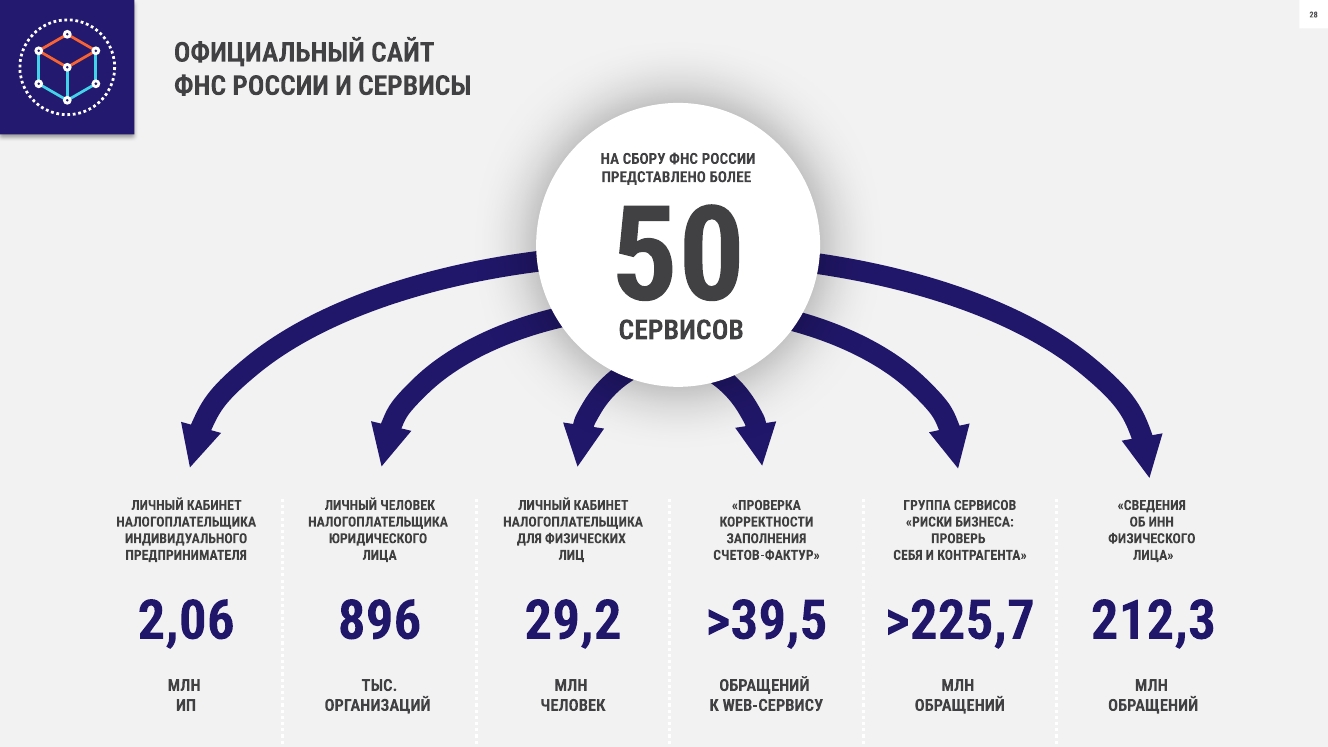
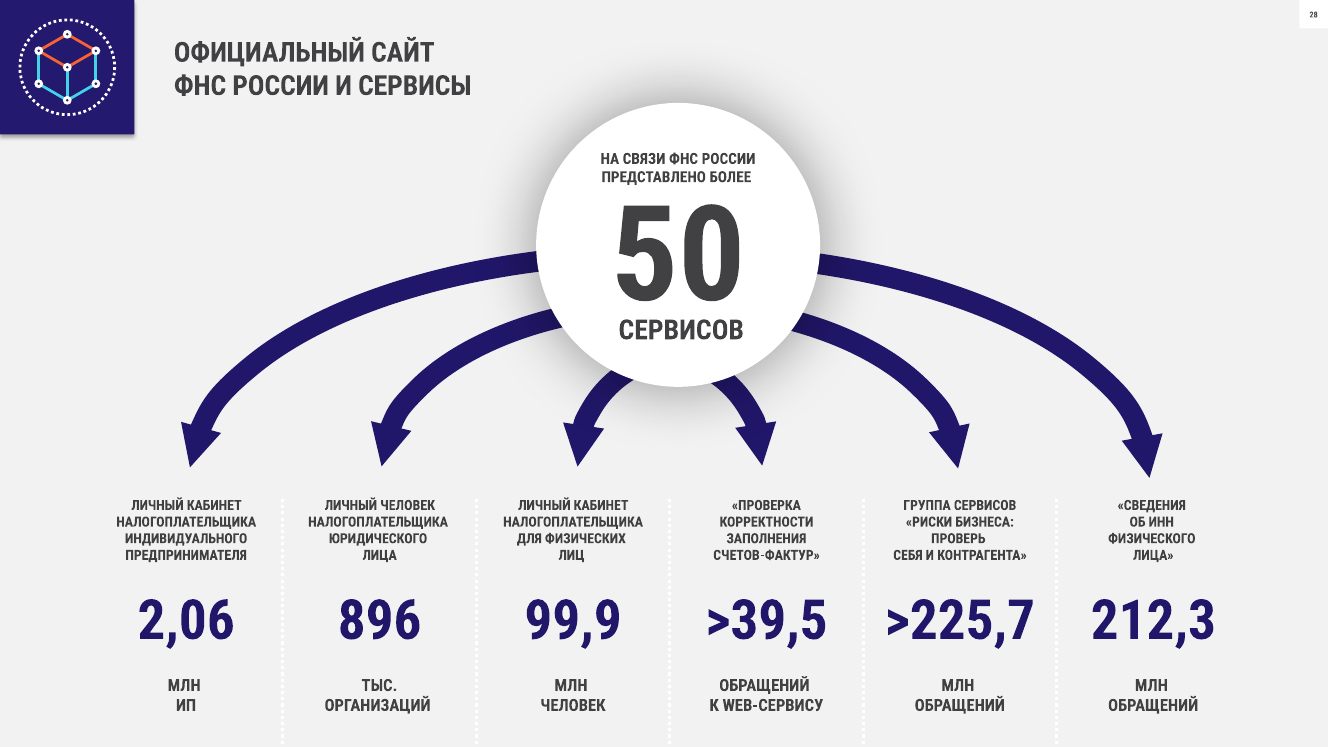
СБОРУ: СБОРУ -> СВЯЗИ (644, 159)
29,2: 29,2 -> 99,9 (573, 621)
